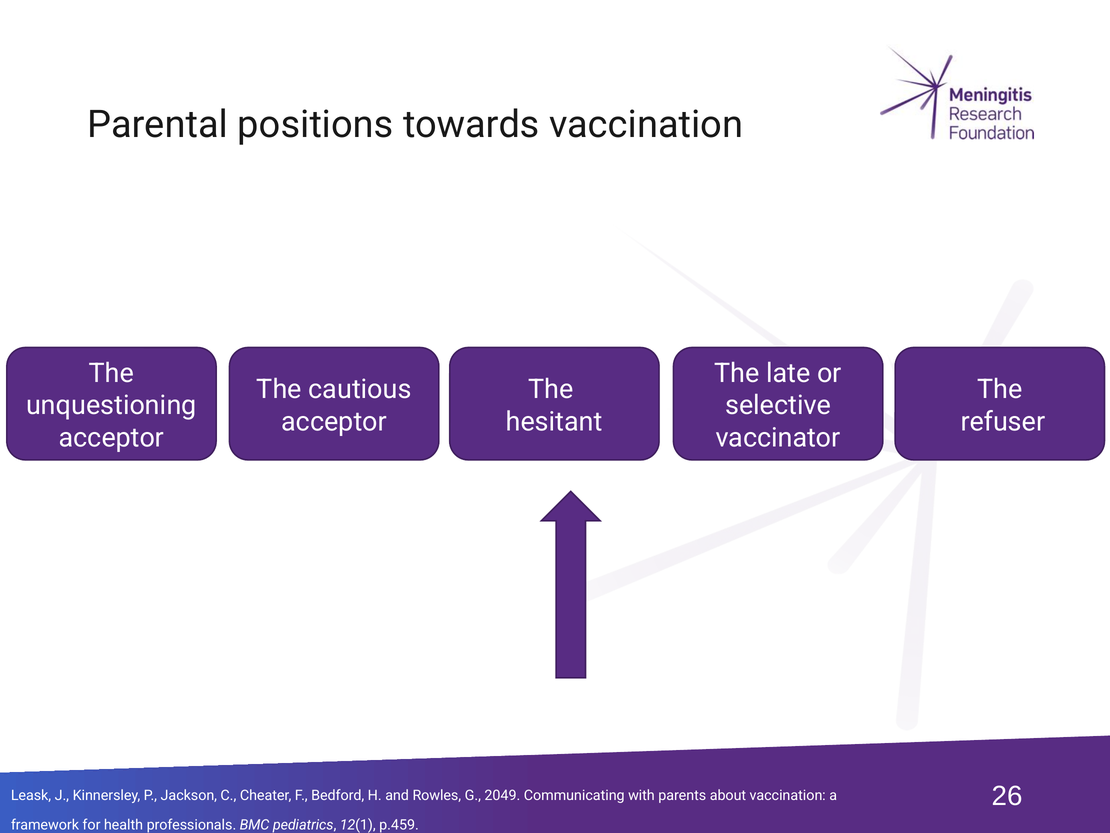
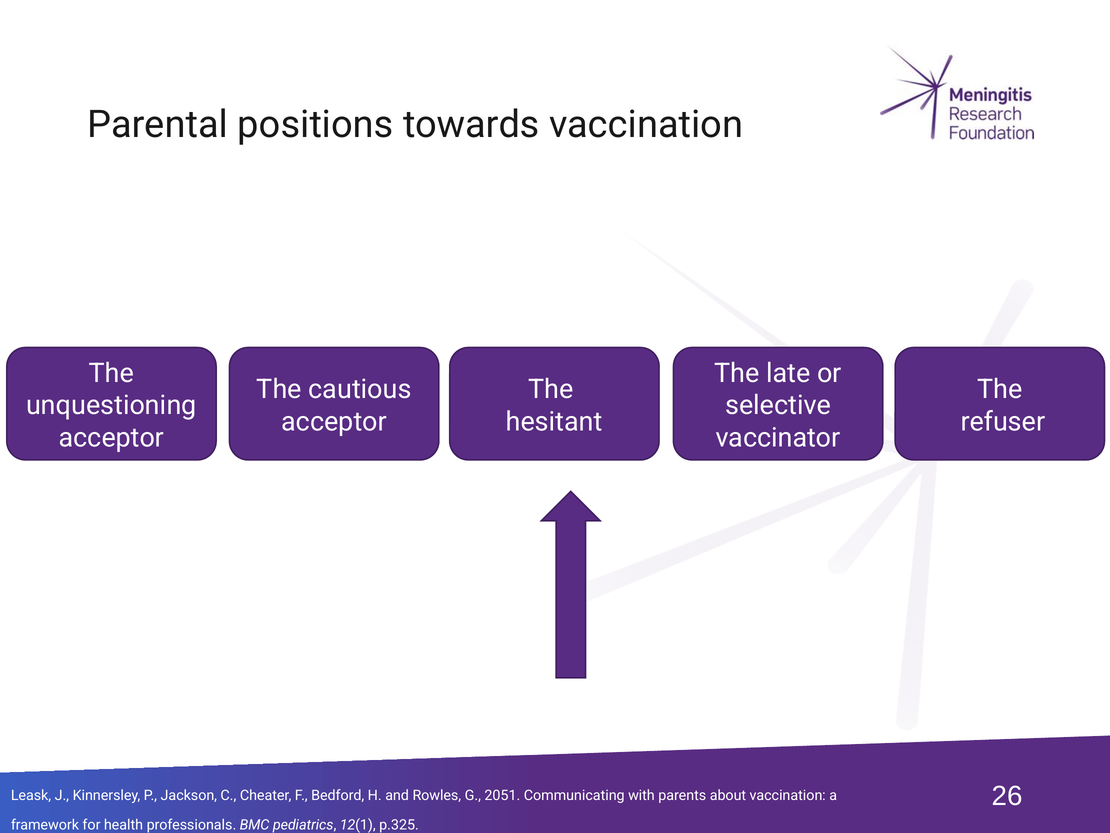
2049: 2049 -> 2051 (502, 795)
p.459: p.459 -> p.325 (399, 825)
